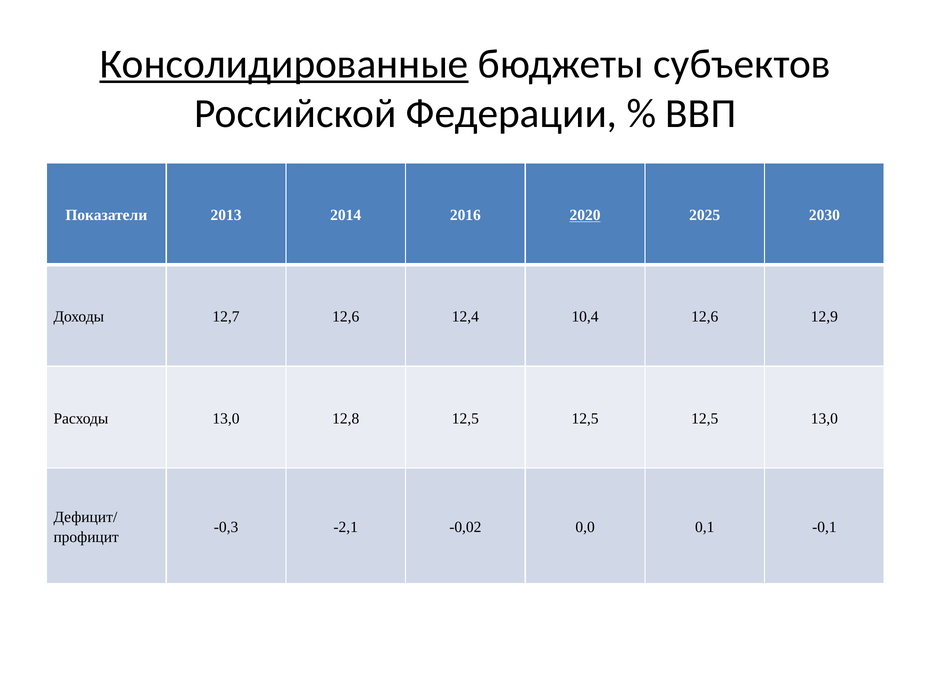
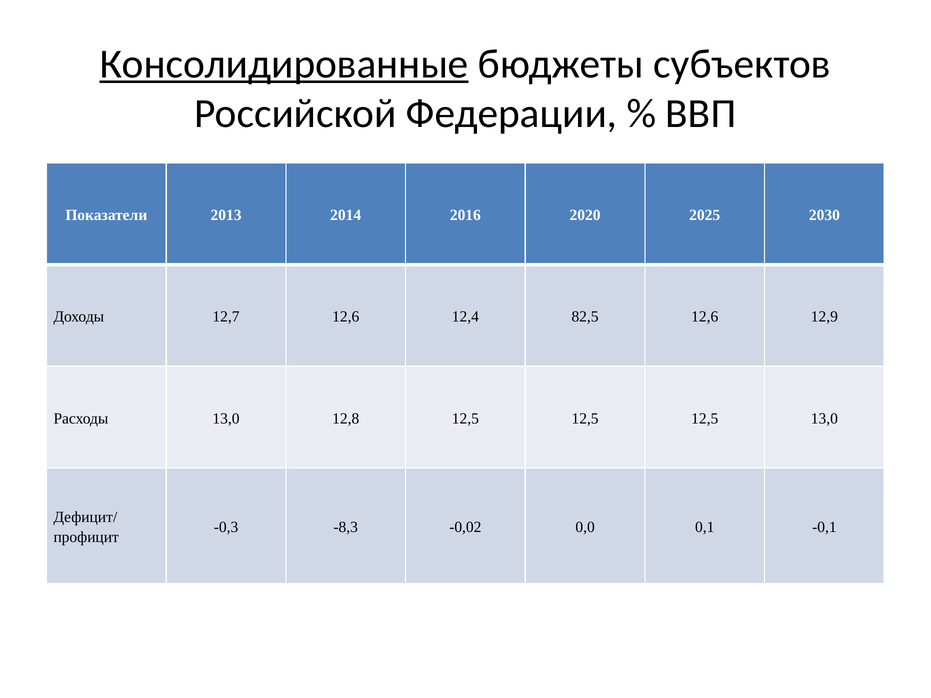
2020 underline: present -> none (585, 215)
10,4: 10,4 -> 82,5 (585, 317)
-2,1: -2,1 -> -8,3 (346, 527)
